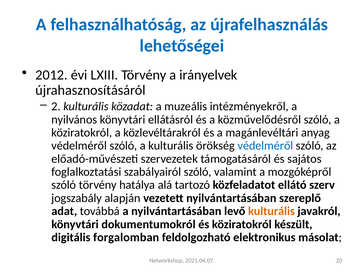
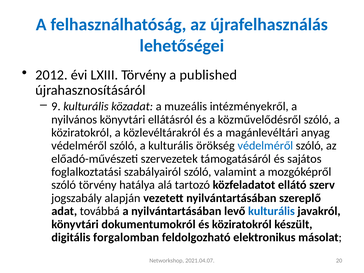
irányelvek: irányelvek -> published (208, 75)
2: 2 -> 9 (56, 106)
kulturális colour: orange -> blue (271, 211)
